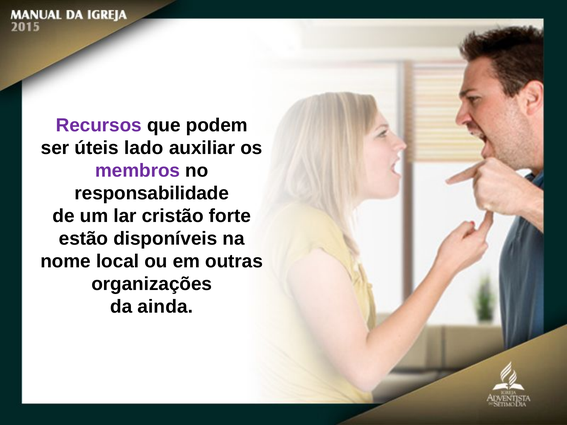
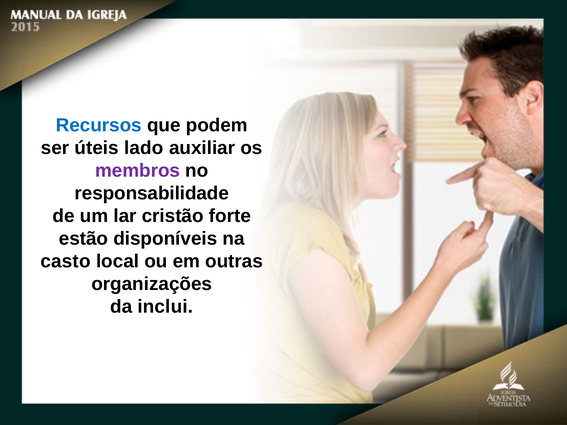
Recursos colour: purple -> blue (99, 125)
nome: nome -> casto (66, 261)
ainda: ainda -> inclui (165, 307)
